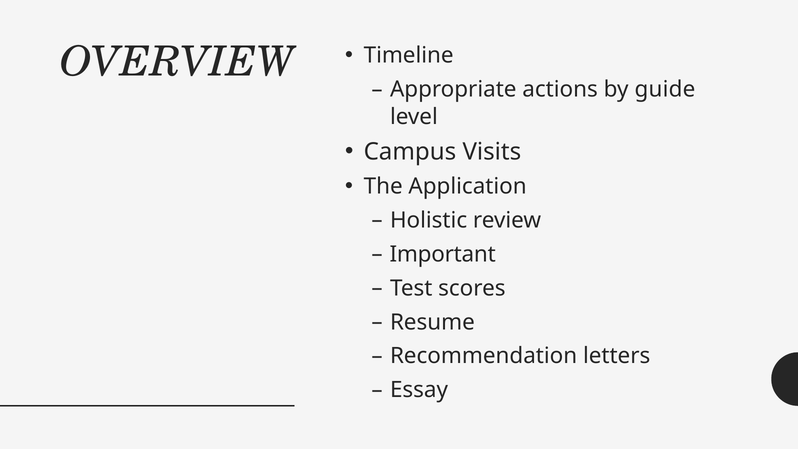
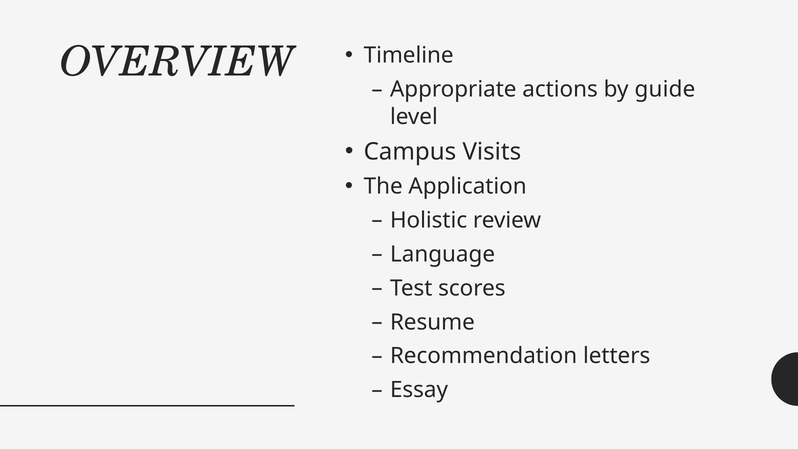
Important: Important -> Language (443, 254)
